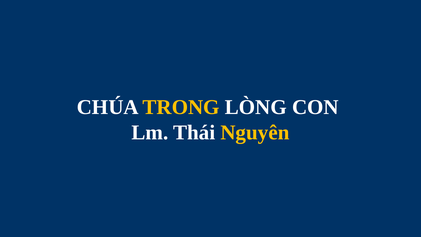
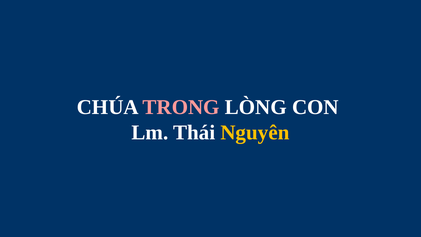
TRONG colour: yellow -> pink (181, 107)
